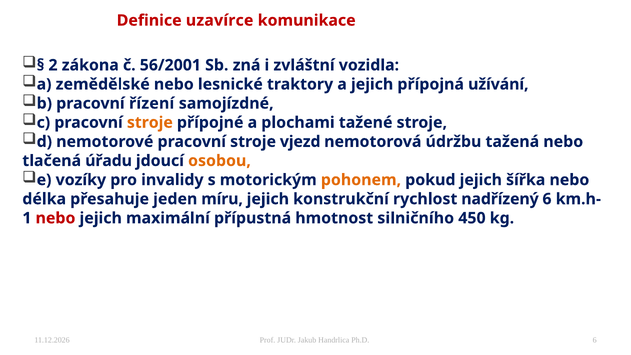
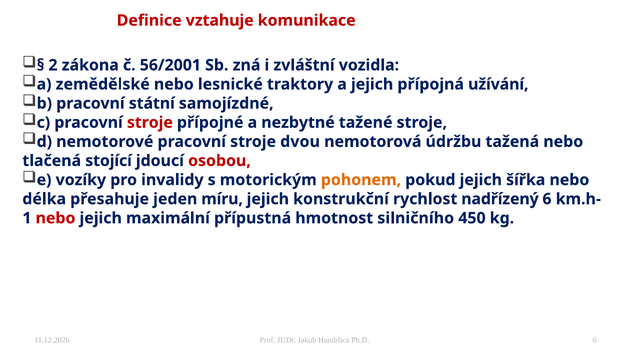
uzavírce: uzavírce -> vztahuje (220, 20)
řízení: řízení -> státní (152, 103)
stroje colour: orange -> red (150, 122)
plochami: plochami -> nezbytné (298, 122)
vjezd: vjezd -> dvou (300, 142)
úřadu: úřadu -> stojící (109, 161)
osobou colour: orange -> red (219, 161)
